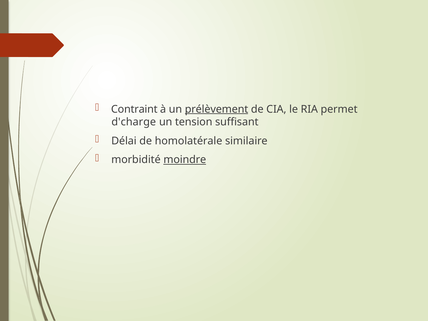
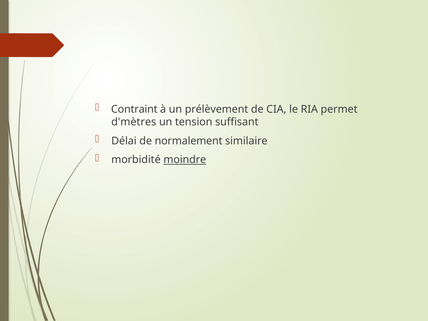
prélèvement underline: present -> none (217, 109)
d'charge: d'charge -> d'mètres (134, 122)
homolatérale: homolatérale -> normalement (189, 141)
